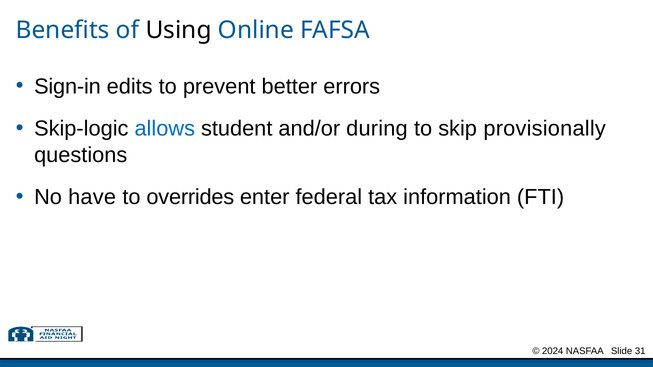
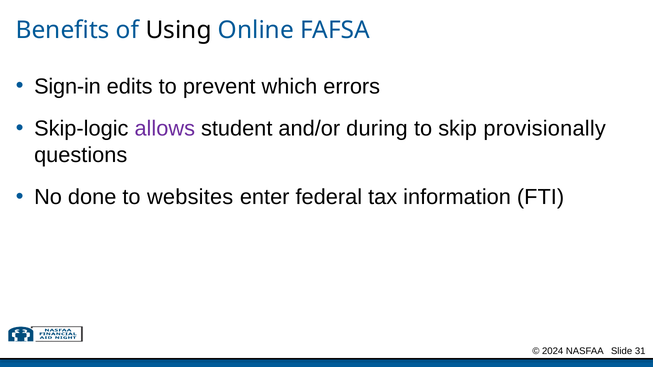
better: better -> which (289, 86)
allows colour: blue -> purple (165, 129)
have: have -> done (92, 197)
overrides: overrides -> websites (190, 197)
